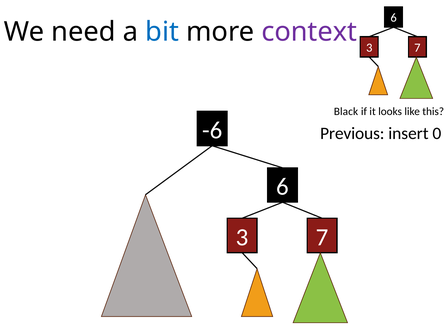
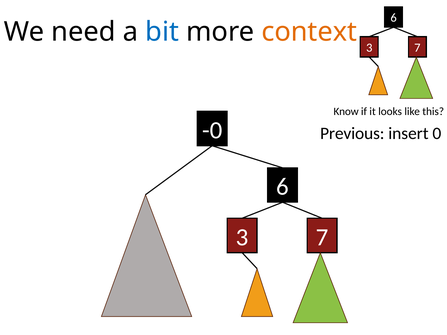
context colour: purple -> orange (309, 32)
Black: Black -> Know (346, 111)
-6: -6 -> -0 (212, 130)
